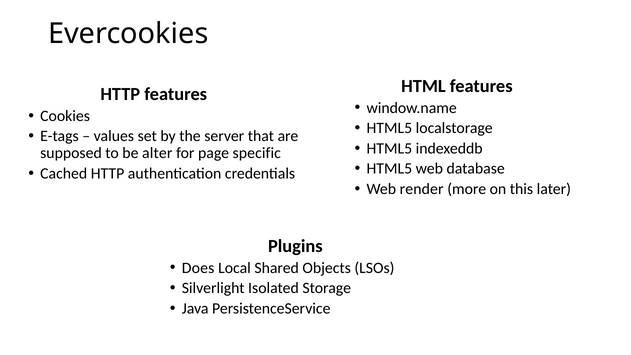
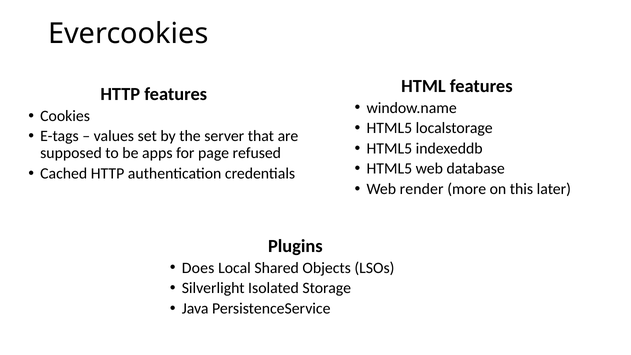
alter: alter -> apps (157, 153)
specific: specific -> refused (257, 153)
